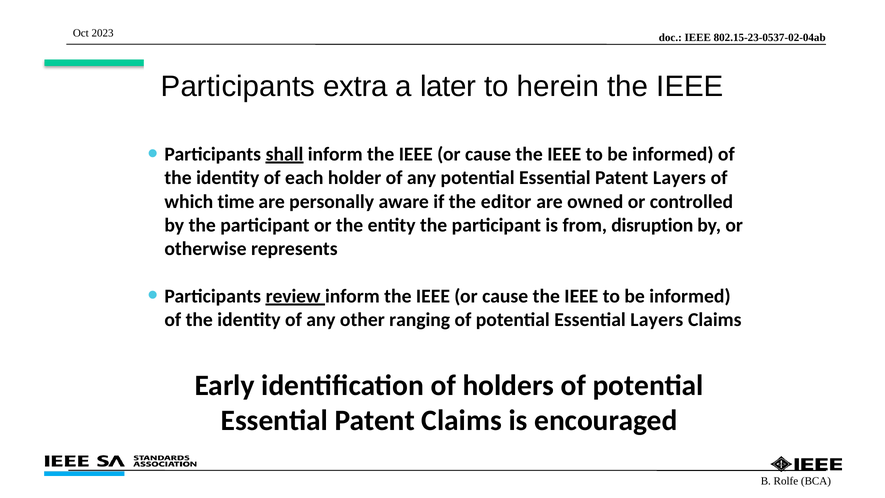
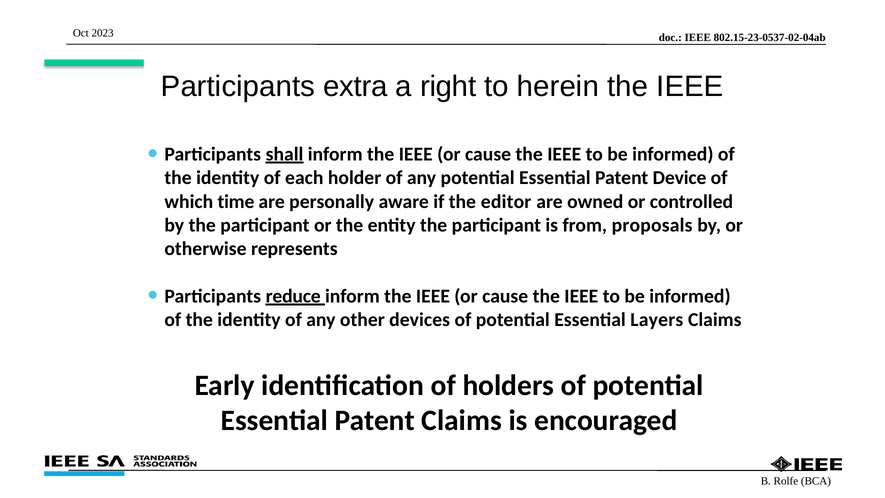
later: later -> right (448, 86)
Patent Layers: Layers -> Device (680, 178)
disruption: disruption -> proposals (652, 225)
review: review -> reduce (293, 296)
ranging: ranging -> devices (420, 320)
